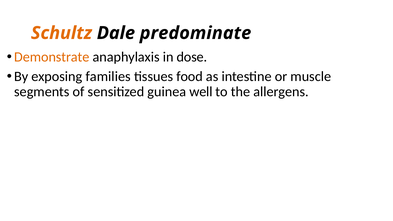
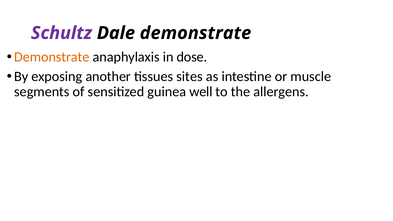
Schultz colour: orange -> purple (62, 33)
Dale predominate: predominate -> demonstrate (195, 33)
families: families -> another (108, 76)
food: food -> sites (189, 76)
